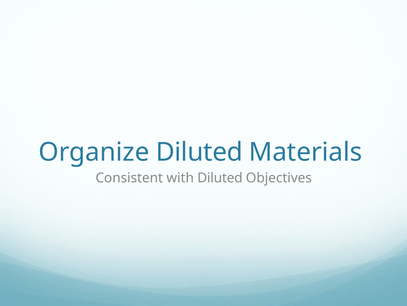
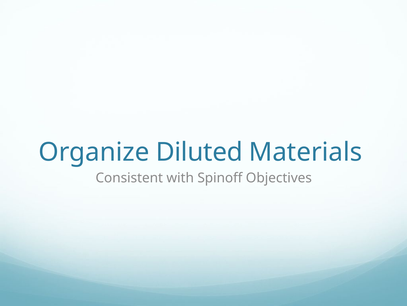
with Diluted: Diluted -> Spinoff (220, 177)
